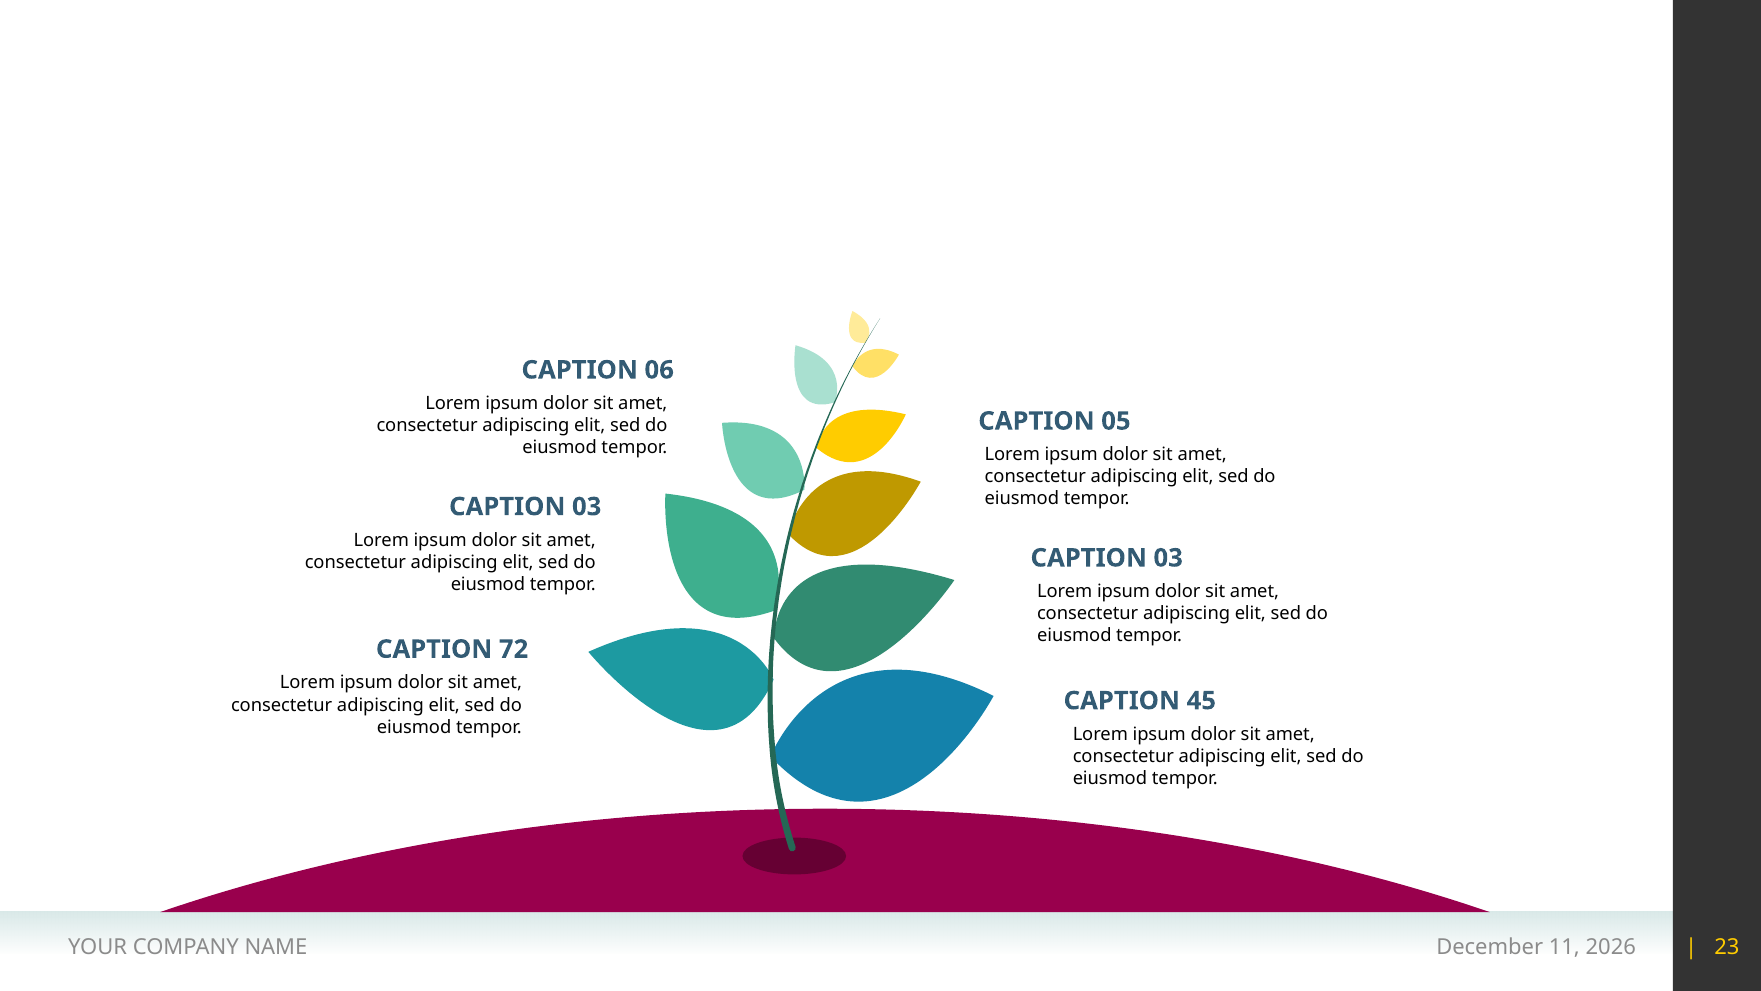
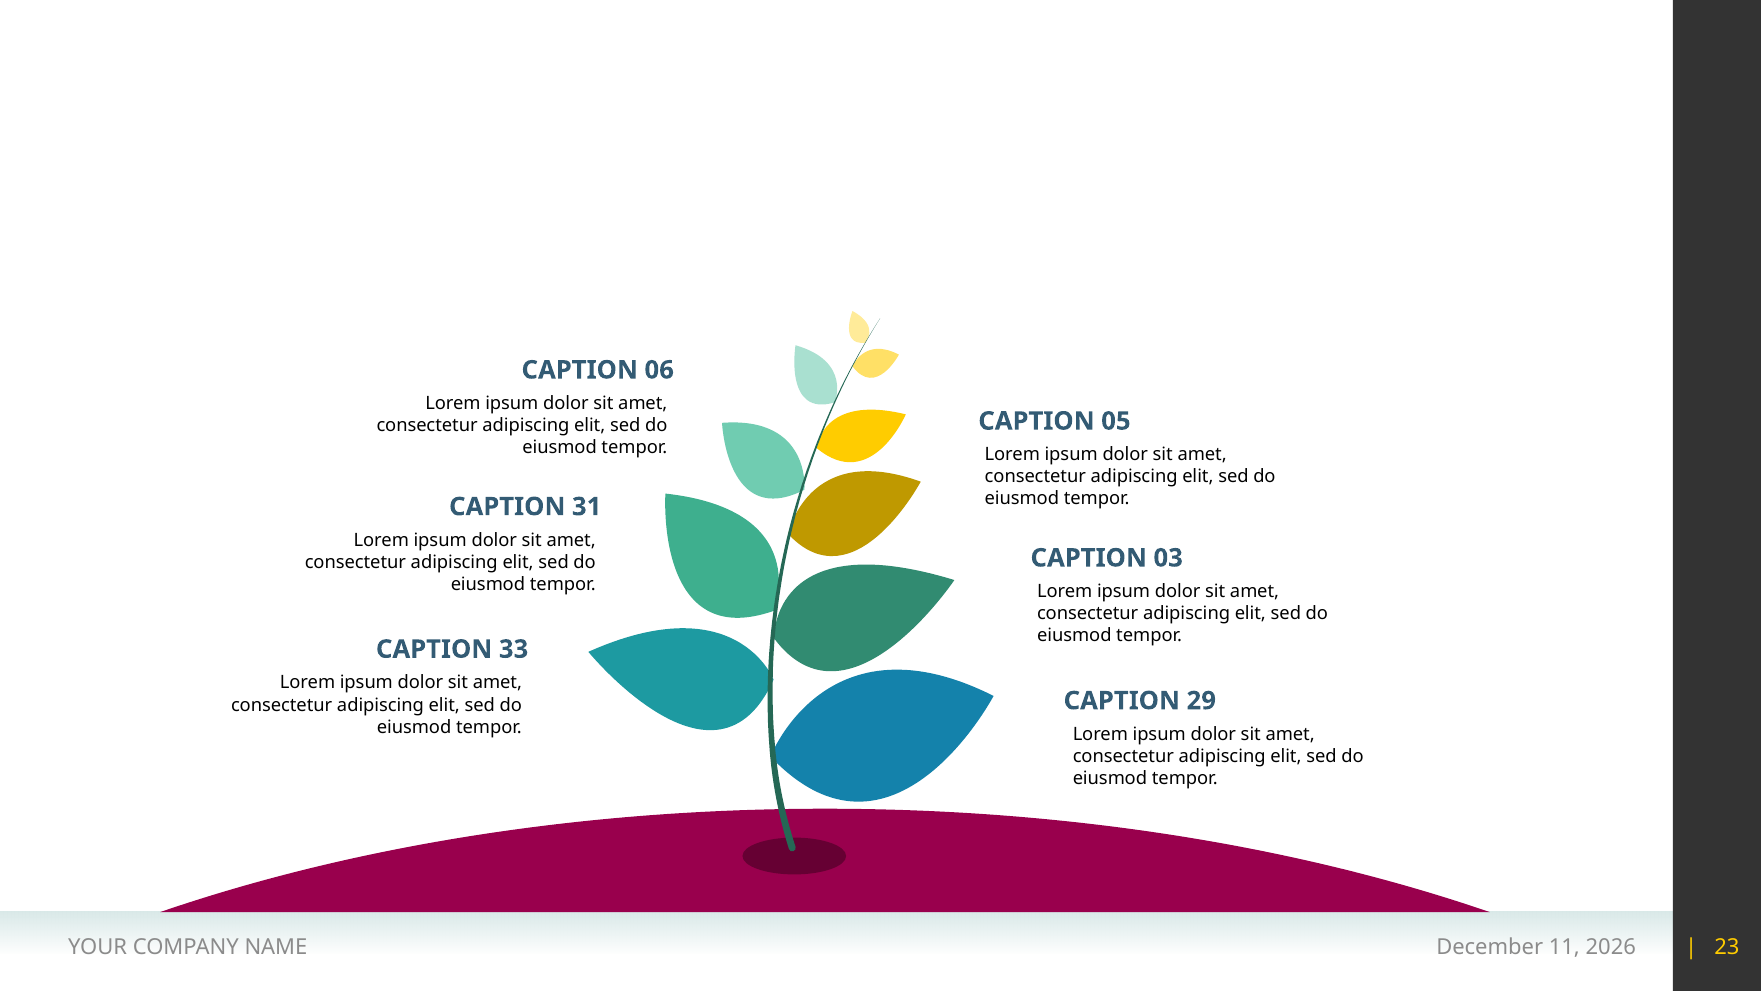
03: 03 -> 31 (587, 507)
72: 72 -> 33 (514, 649)
45: 45 -> 29 (1201, 700)
